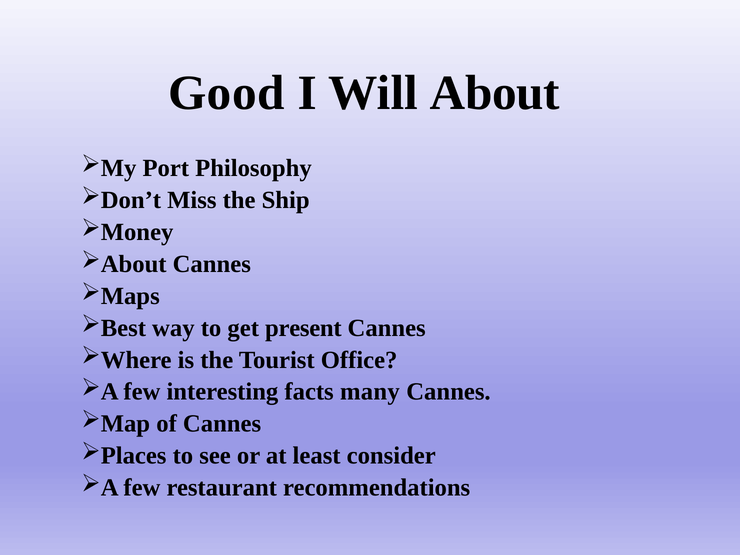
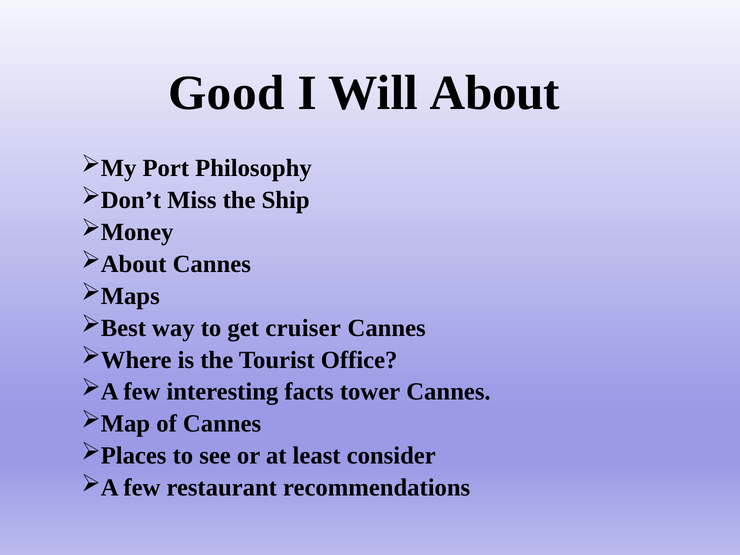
present: present -> cruiser (303, 328)
many: many -> tower (370, 392)
